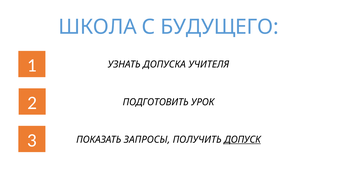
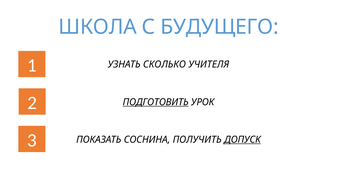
ДОПУСКА: ДОПУСКА -> СКОЛЬКО (164, 65)
ПОДГОТОВИТЬ underline: none -> present (156, 102)
ЗАПРОСЫ: ЗАПРОСЫ -> СОСНИНА (147, 140)
